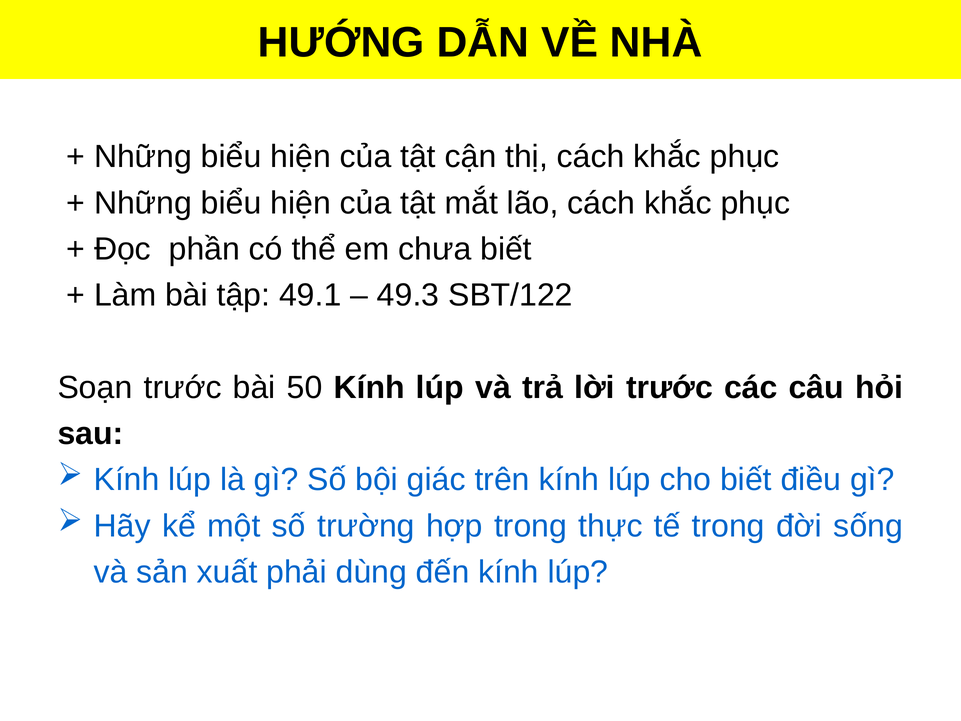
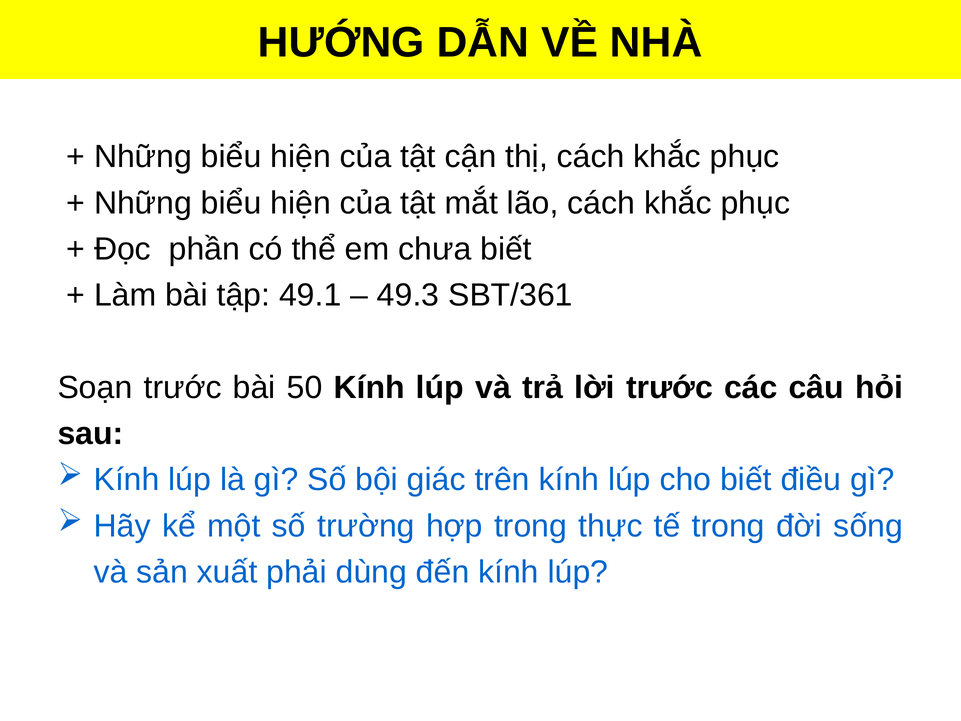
SBT/122: SBT/122 -> SBT/361 (510, 295)
